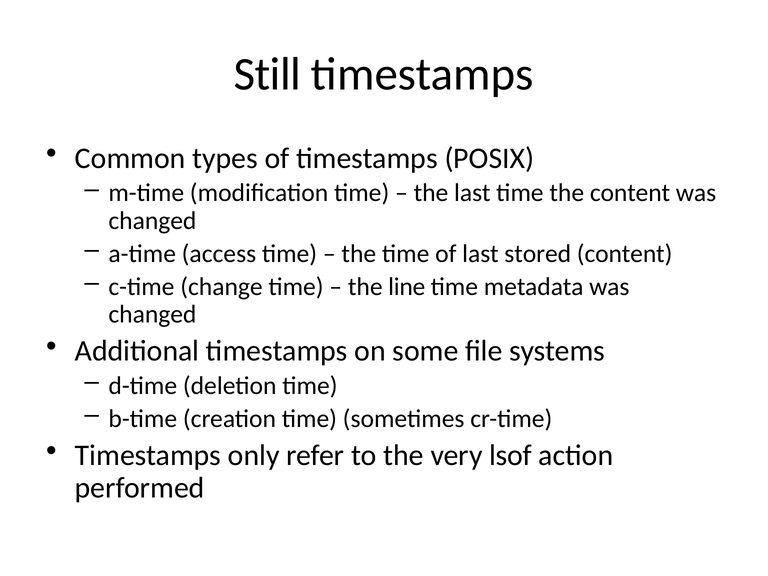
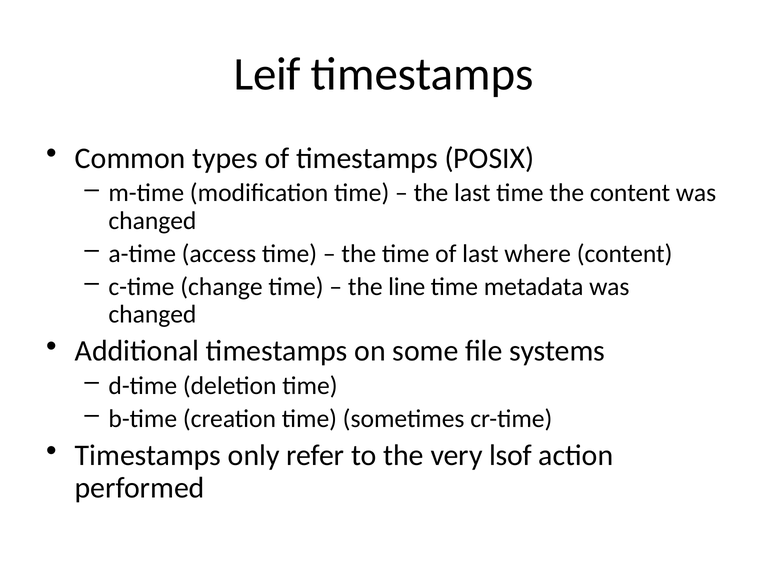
Still: Still -> Leif (267, 74)
stored: stored -> where (538, 254)
